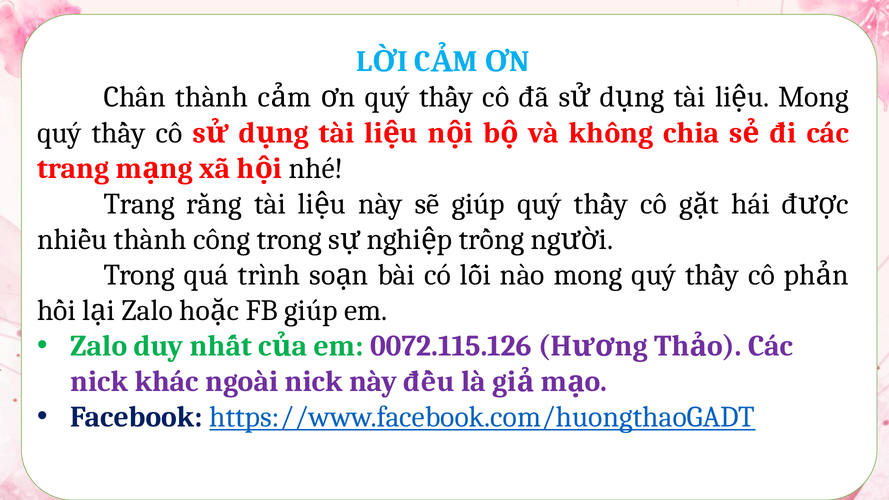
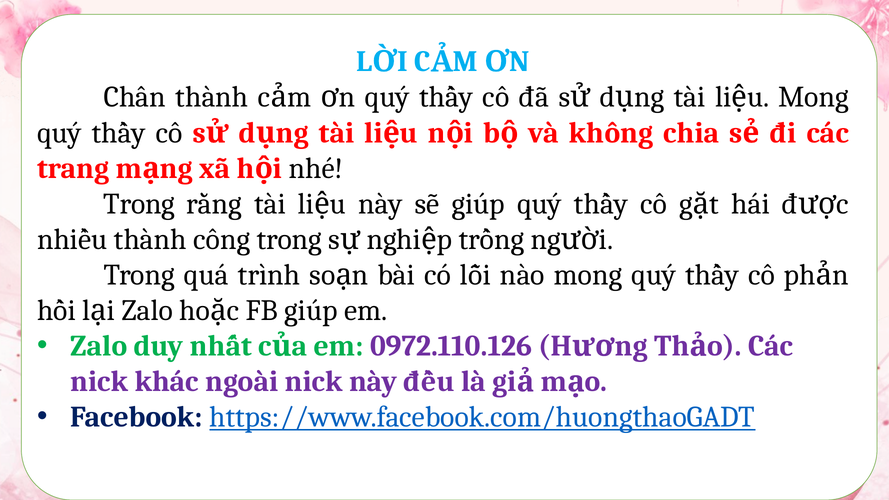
Trang: Trang -> Trong (139, 204)
0072.115.126: 0072.115.126 -> 0972.110.126 (451, 346)
